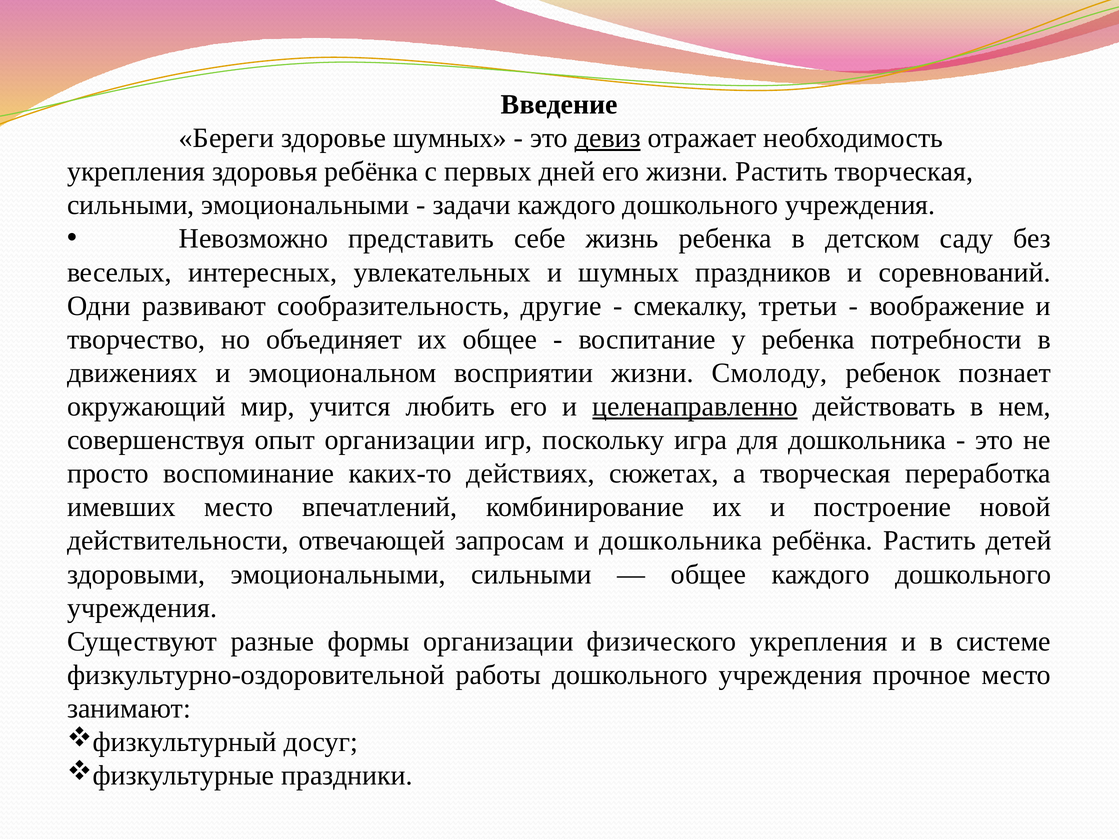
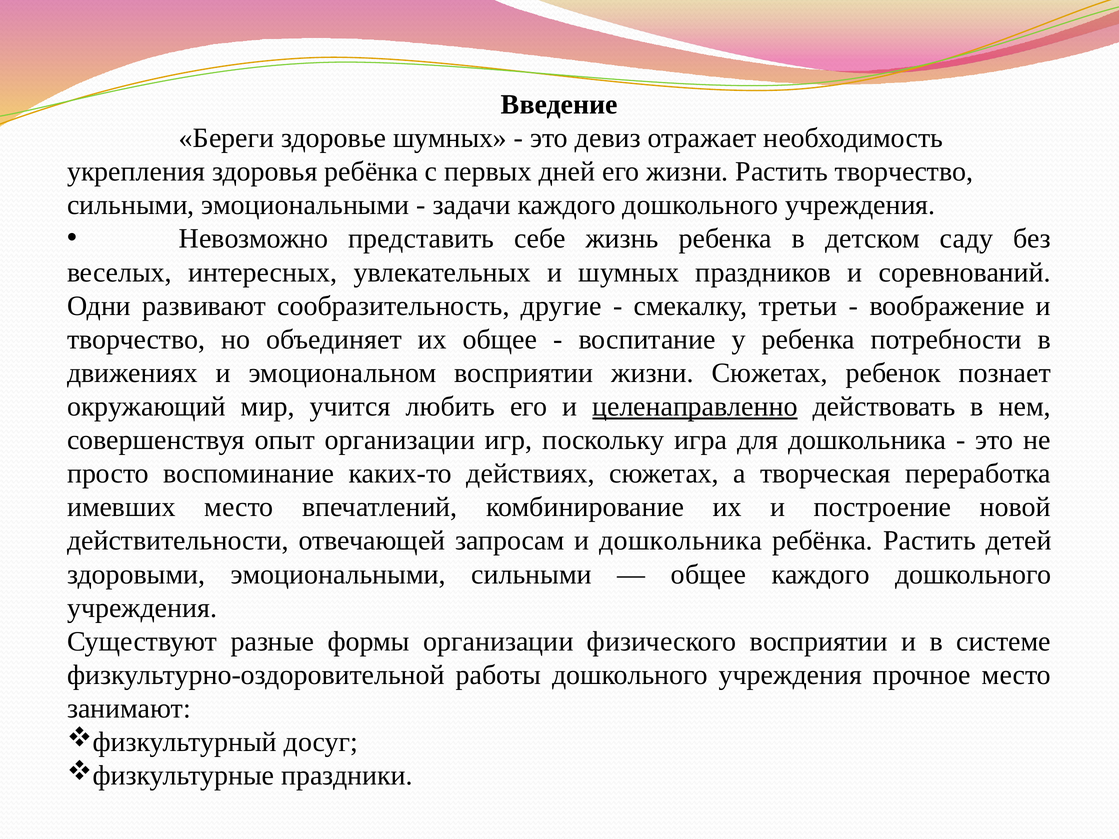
девиз underline: present -> none (608, 138)
Растить творческая: творческая -> творчество (904, 172)
жизни Смолоду: Смолоду -> Сюжетах (770, 373)
физического укрепления: укрепления -> восприятии (819, 642)
